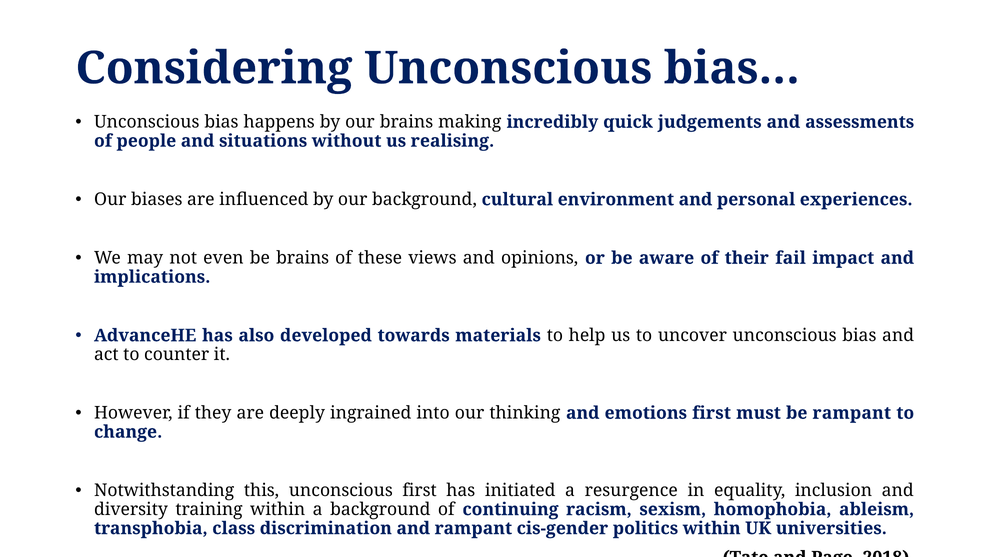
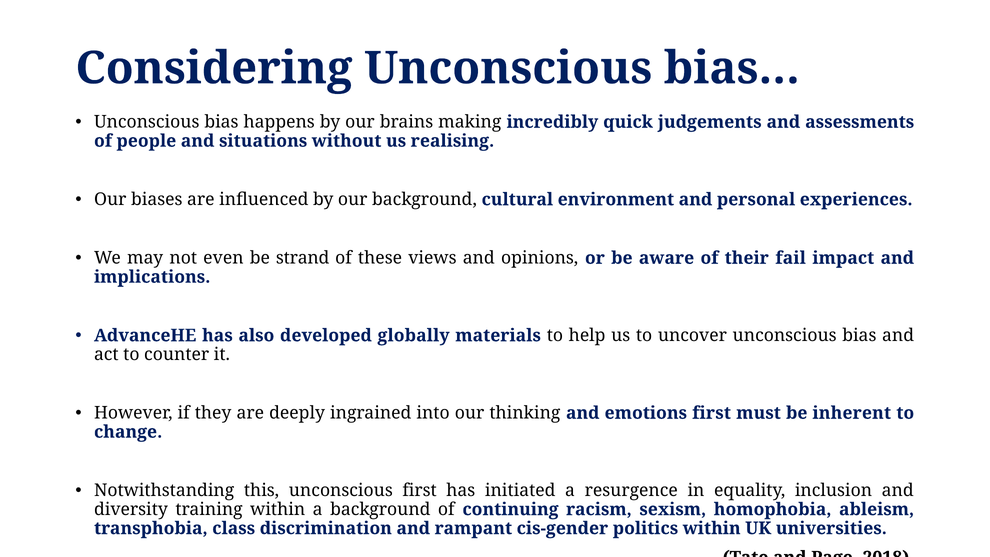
be brains: brains -> strand (303, 258)
towards: towards -> globally (414, 335)
be rampant: rampant -> inherent (852, 413)
